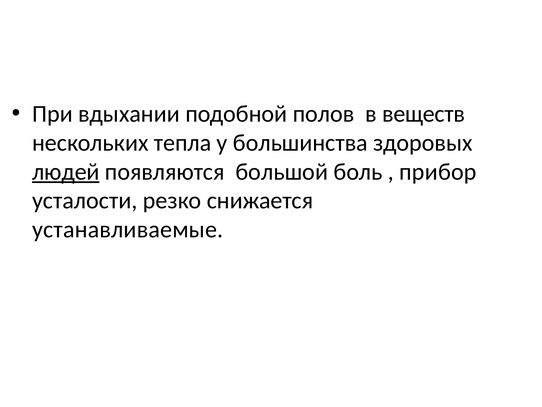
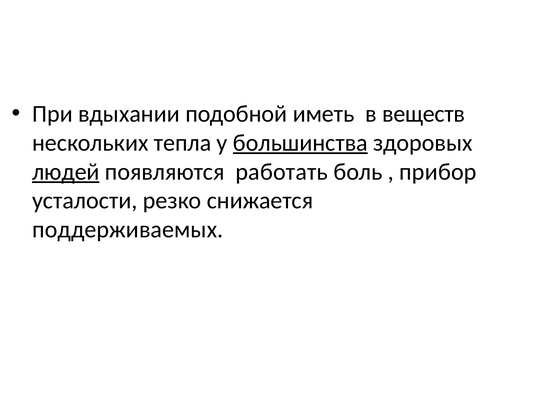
полов: полов -> иметь (324, 114)
большинства underline: none -> present (300, 143)
большой: большой -> работать (282, 172)
устанавливаемые: устанавливаемые -> поддерживаемых (128, 229)
